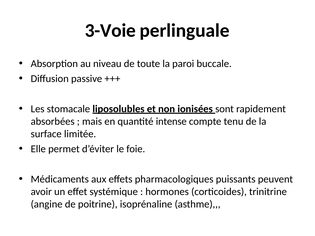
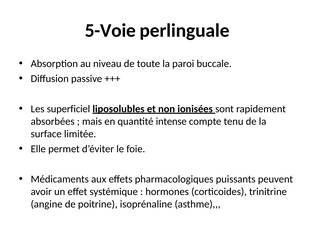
3-Voie: 3-Voie -> 5-Voie (110, 30)
stomacale: stomacale -> superficiel (68, 109)
